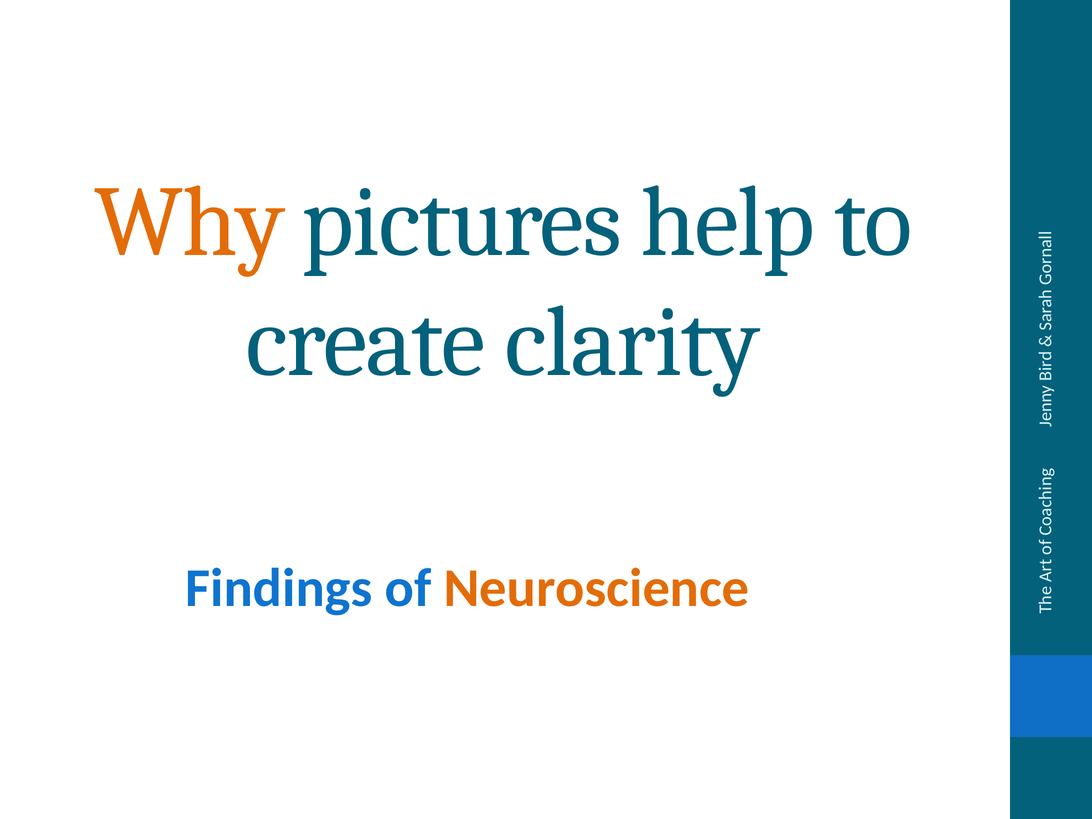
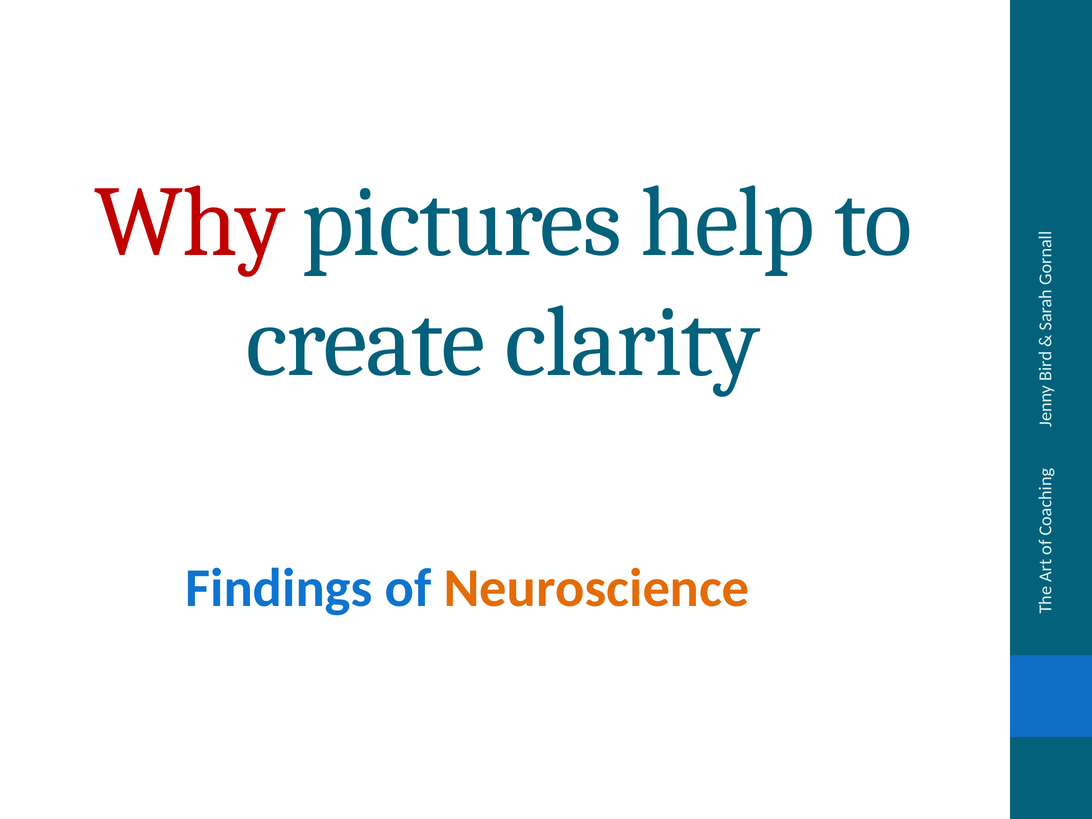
Why colour: orange -> red (189, 222)
